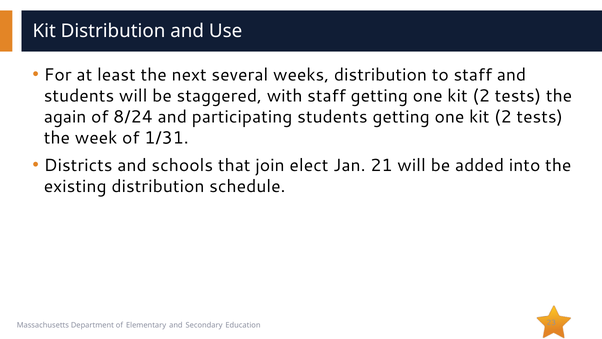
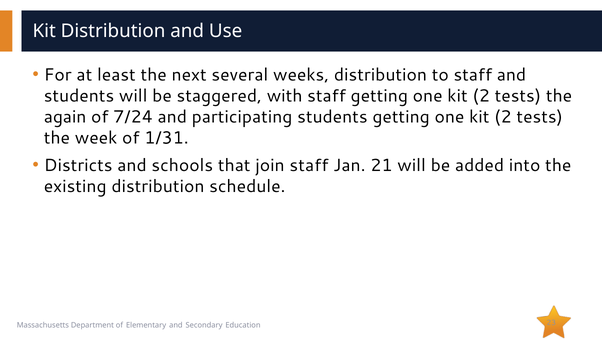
8/24: 8/24 -> 7/24 (133, 117)
join elect: elect -> staff (309, 165)
